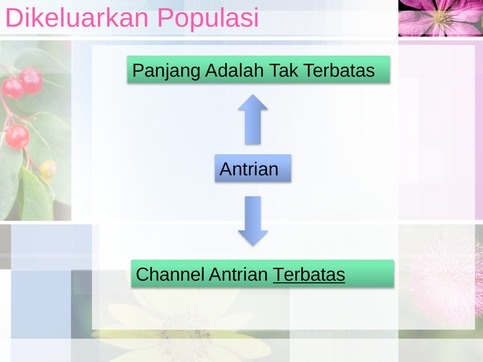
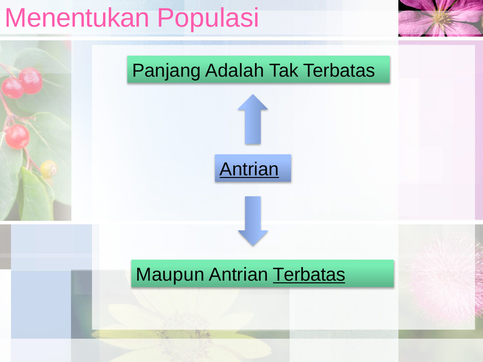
Dikeluarkan: Dikeluarkan -> Menentukan (77, 18)
Antrian underline: none -> present (249, 169)
Channel: Channel -> Maupun (170, 275)
